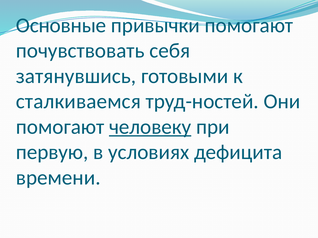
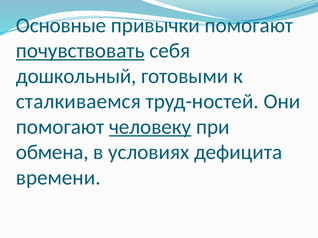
почувствовать underline: none -> present (80, 51)
затянувшись: затянувшись -> дошкольный (76, 76)
первую: первую -> обмена (52, 153)
